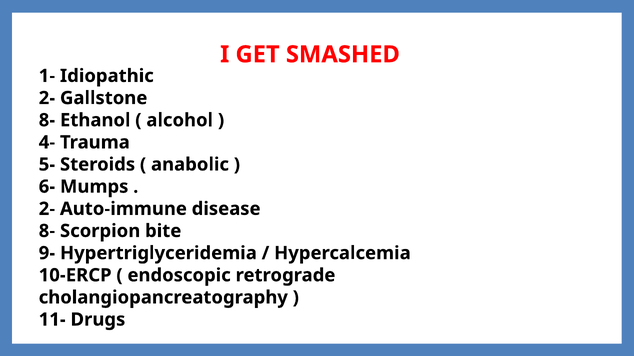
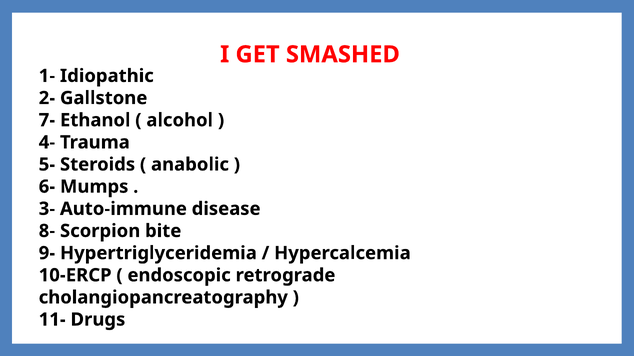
8-: 8- -> 7- (47, 120)
2-: 2- -> 3- (47, 209)
